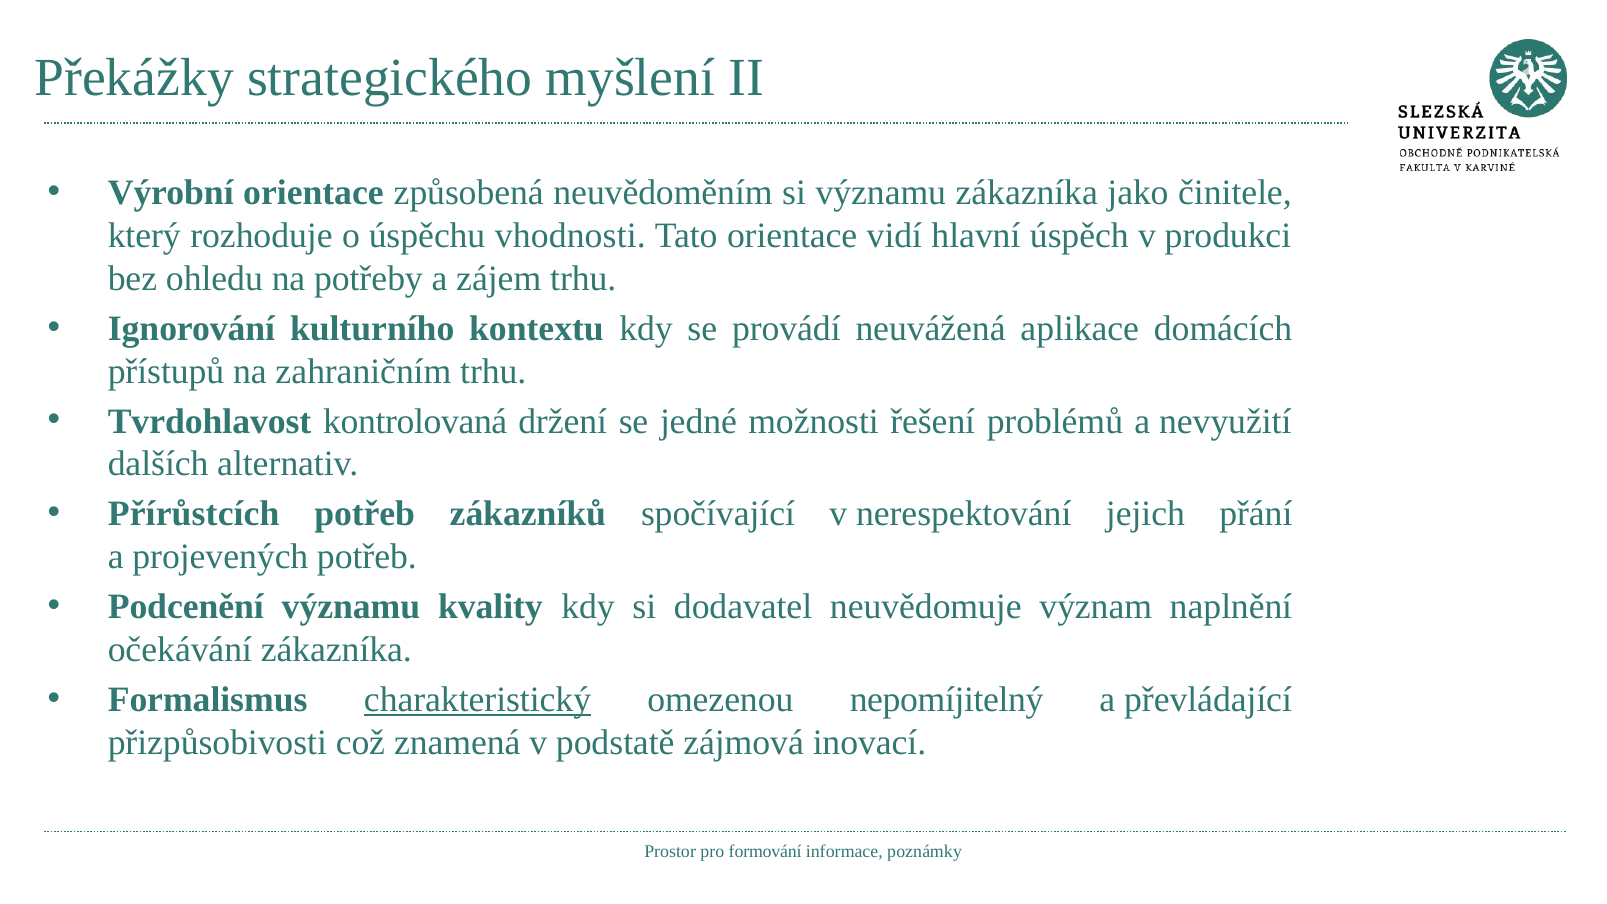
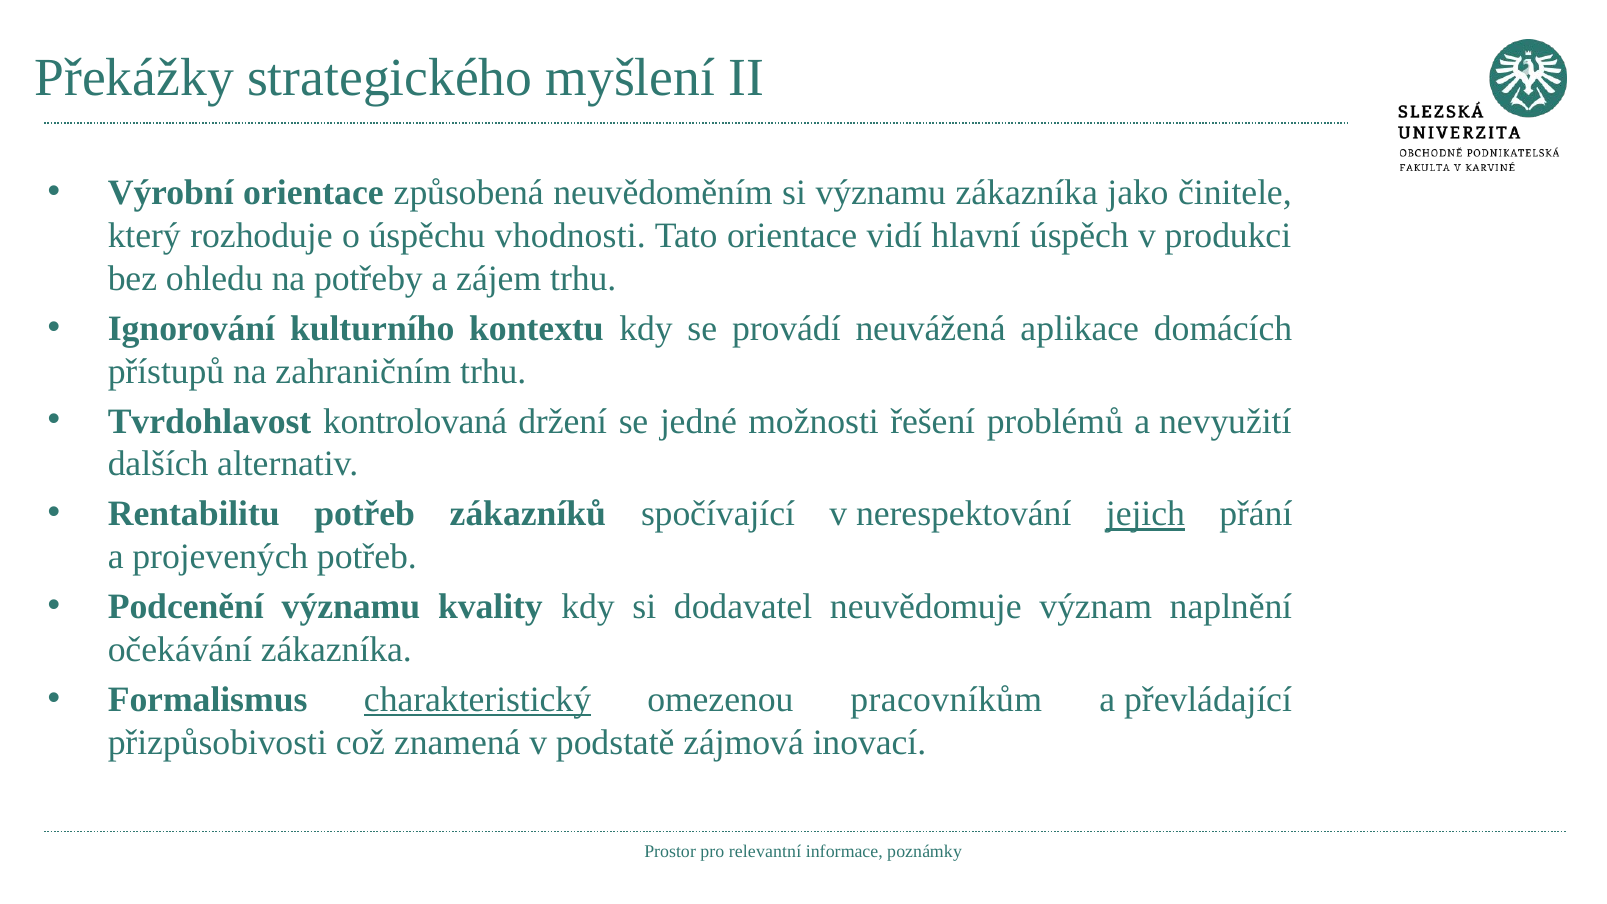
Přírůstcích: Přírůstcích -> Rentabilitu (194, 514)
jejich underline: none -> present (1145, 514)
nepomíjitelný: nepomíjitelný -> pracovníkům (946, 700)
formování: formování -> relevantní (765, 852)
